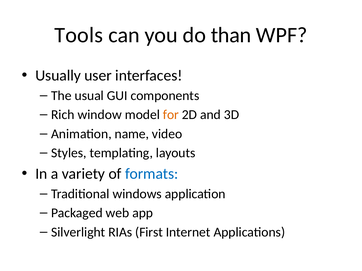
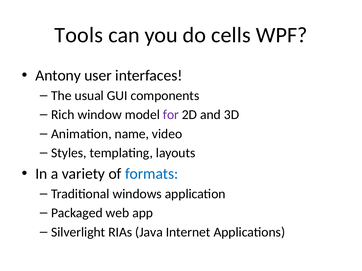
than: than -> cells (231, 35)
Usually: Usually -> Antony (58, 76)
for colour: orange -> purple (171, 115)
First: First -> Java (149, 232)
